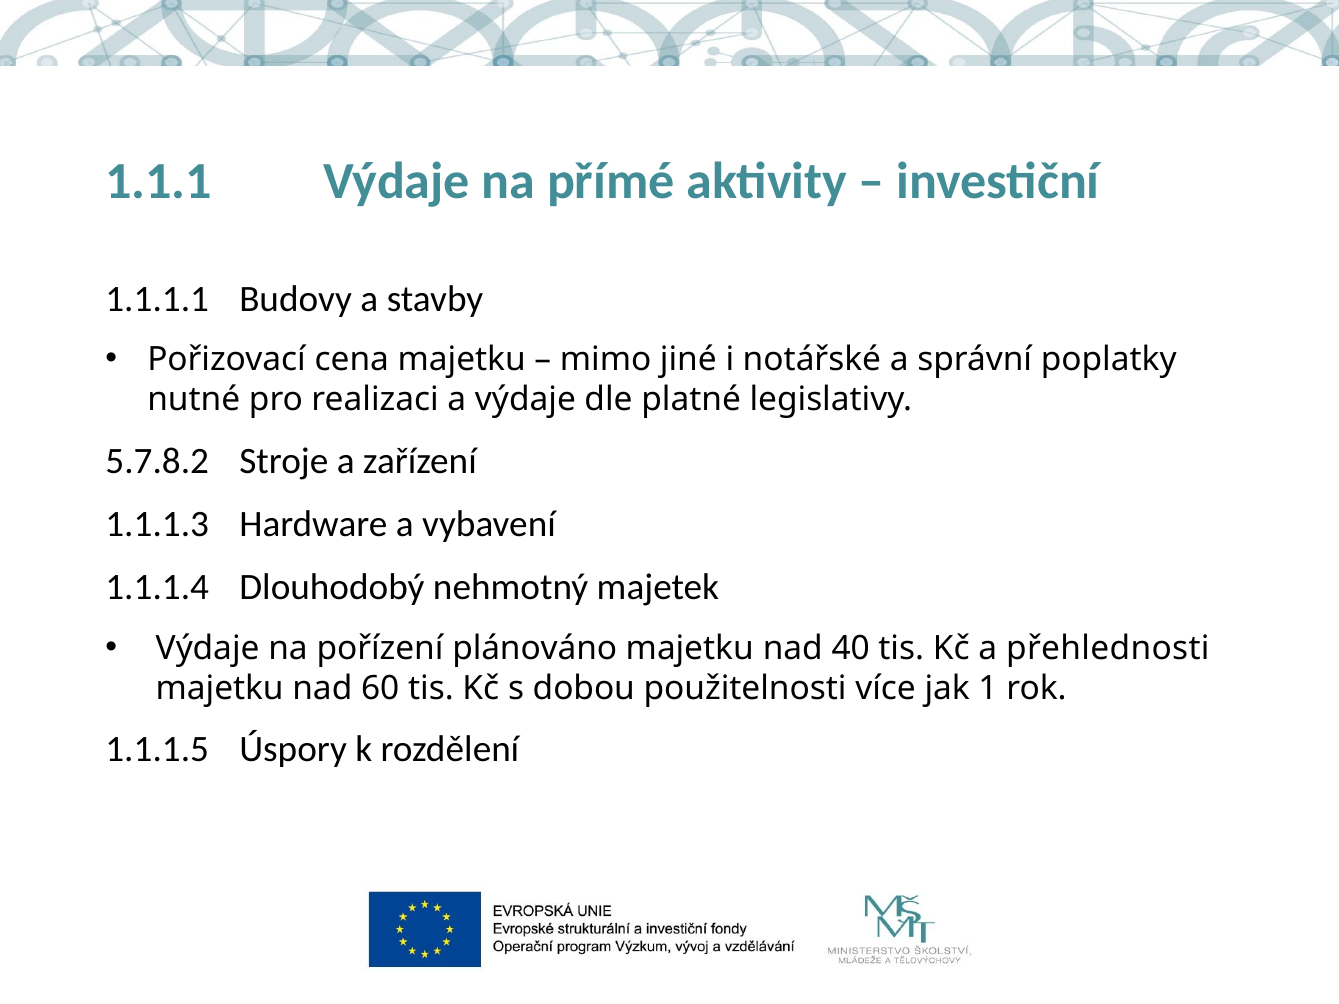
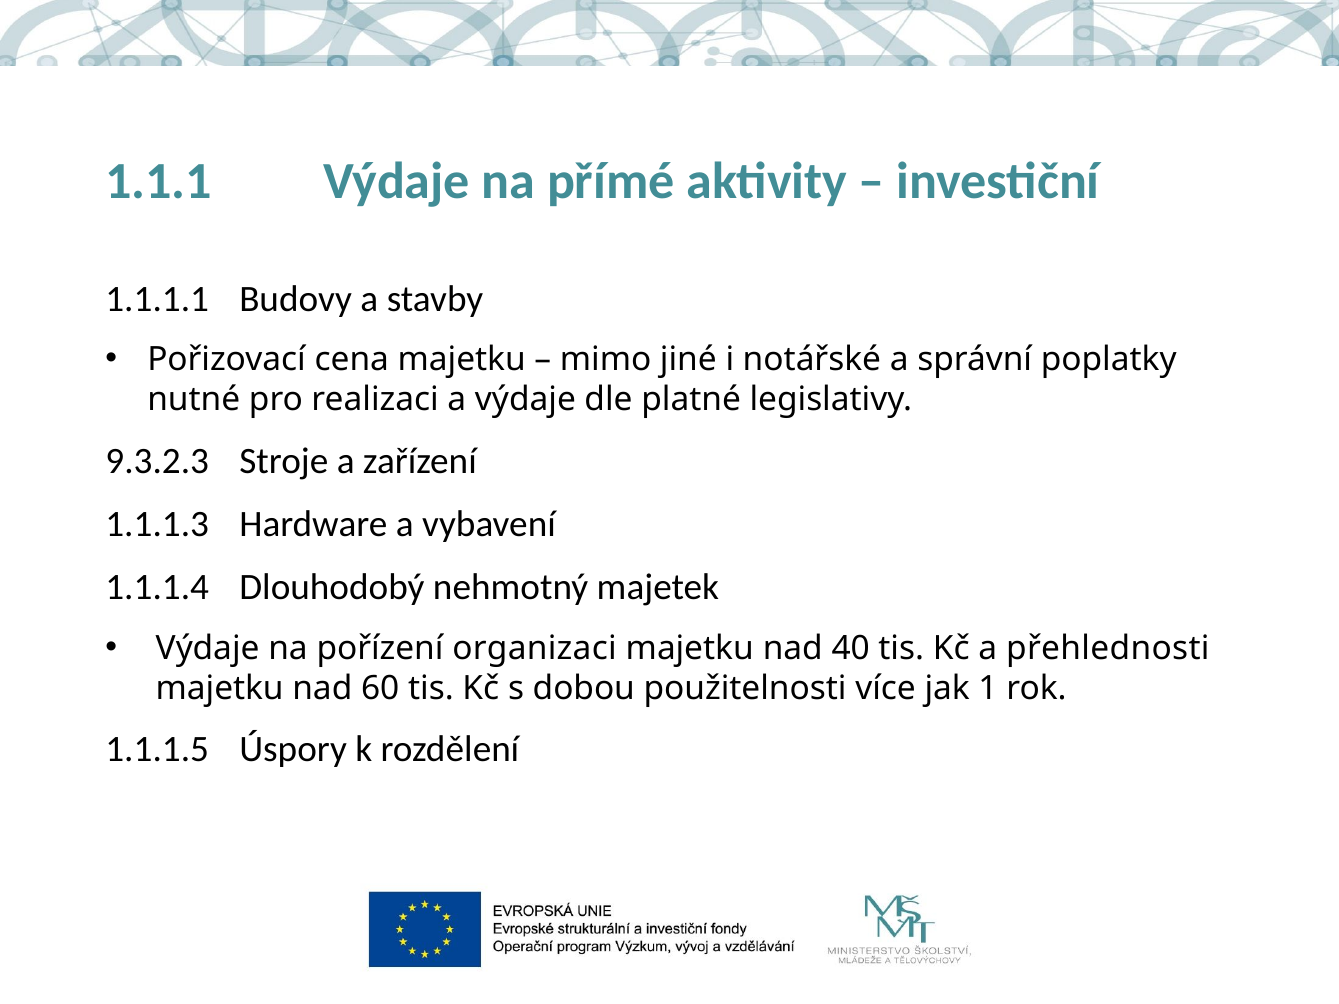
5.7.8.2: 5.7.8.2 -> 9.3.2.3 (157, 461)
plánováno: plánováno -> organizaci (535, 648)
